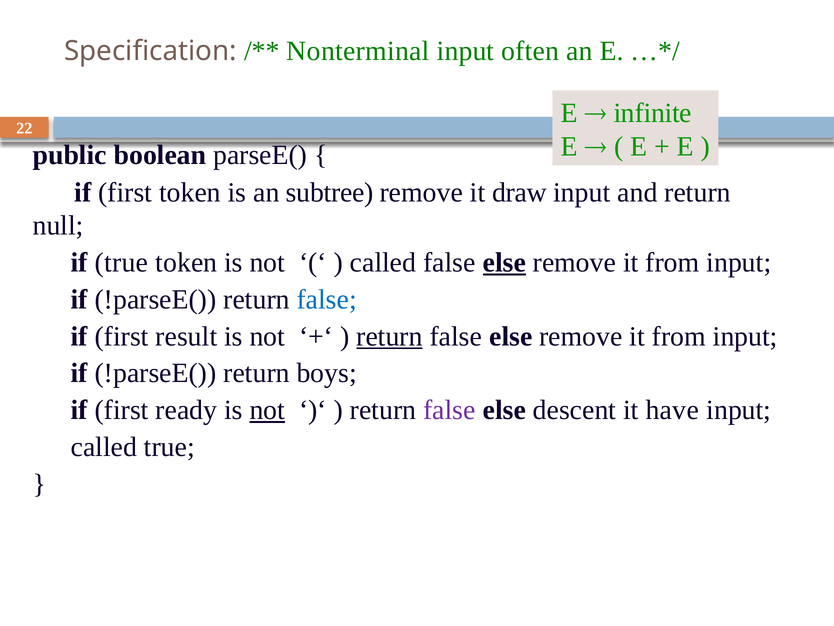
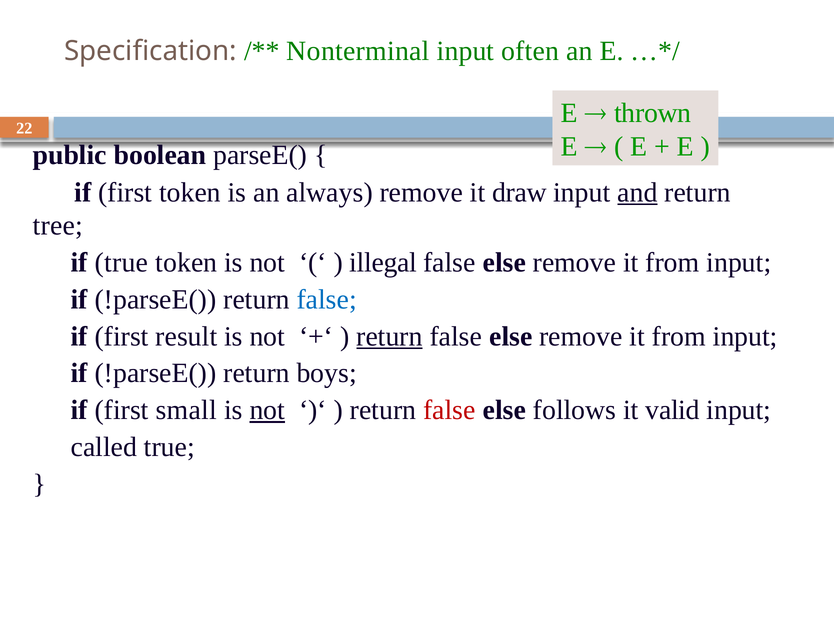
infinite: infinite -> thrown (653, 113)
subtree: subtree -> always (330, 192)
and underline: none -> present (637, 192)
null: null -> tree (58, 226)
called: called -> illegal (383, 262)
else underline: present -> none (504, 262)
ready: ready -> small (186, 410)
false colour: purple -> red (449, 410)
descent: descent -> follows (575, 410)
have: have -> valid (673, 410)
